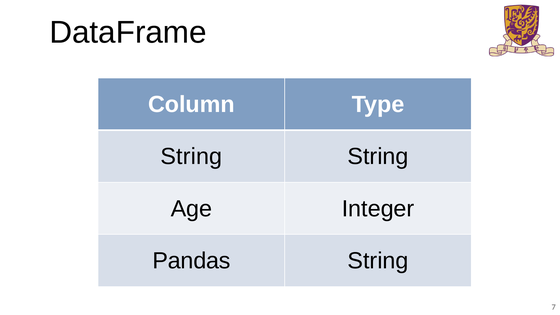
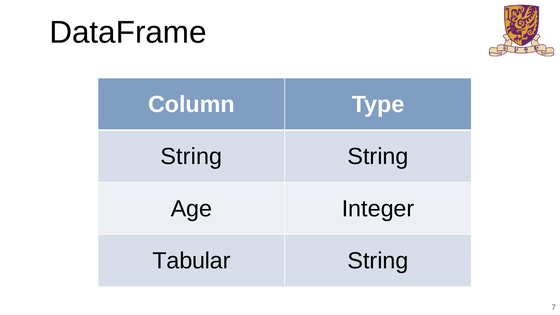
Pandas: Pandas -> Tabular (192, 261)
